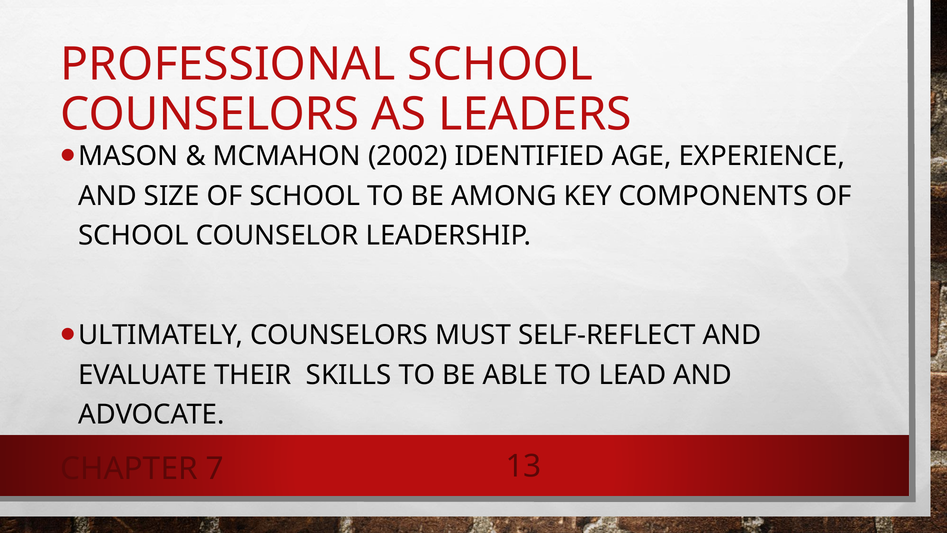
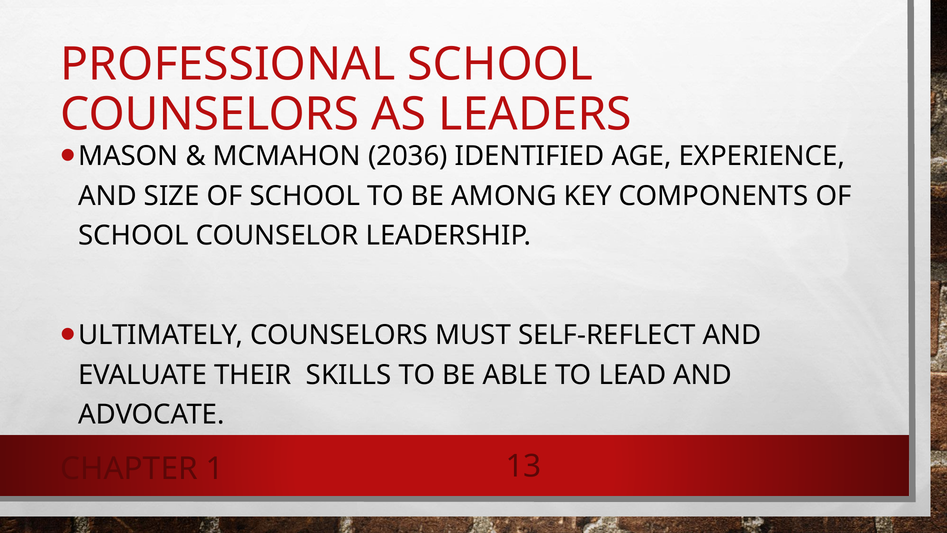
2002: 2002 -> 2036 (408, 156)
7: 7 -> 1 (215, 469)
